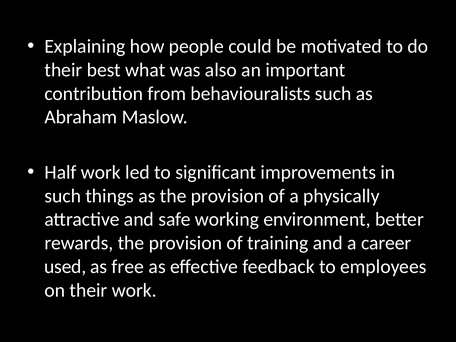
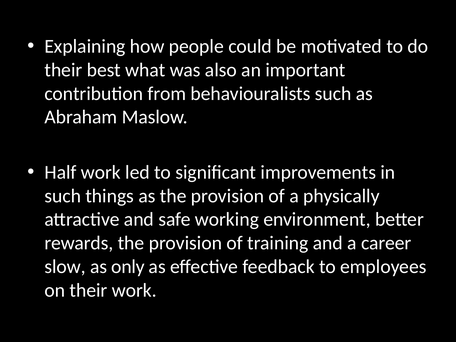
used: used -> slow (65, 267)
free: free -> only (128, 267)
